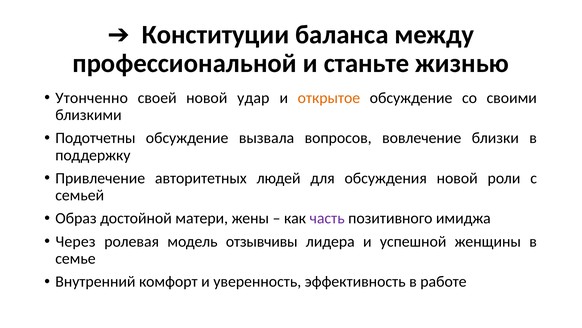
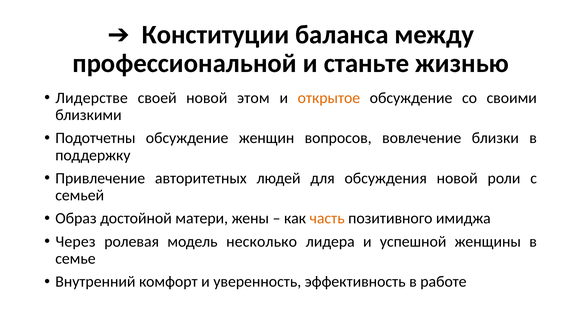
Утонченно: Утонченно -> Лидерстве (92, 98)
удар: удар -> этом (253, 98)
вызвала: вызвала -> женщин (267, 138)
часть colour: purple -> orange (327, 218)
отзывчивы: отзывчивы -> несколько (262, 241)
